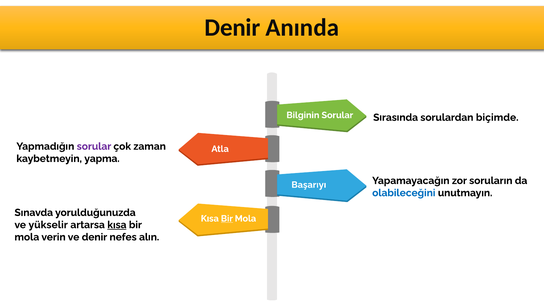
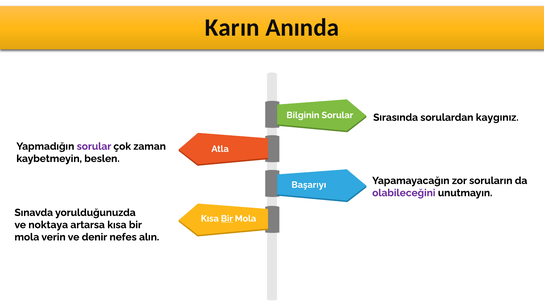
Denir: Denir -> Karın (232, 27)
biçimde: biçimde -> kaygınız (497, 117)
yapma: yapma -> beslen (102, 159)
olabileceğini colour: blue -> purple (404, 193)
yükselir: yükselir -> noktaya (48, 225)
kısa underline: present -> none (117, 225)
